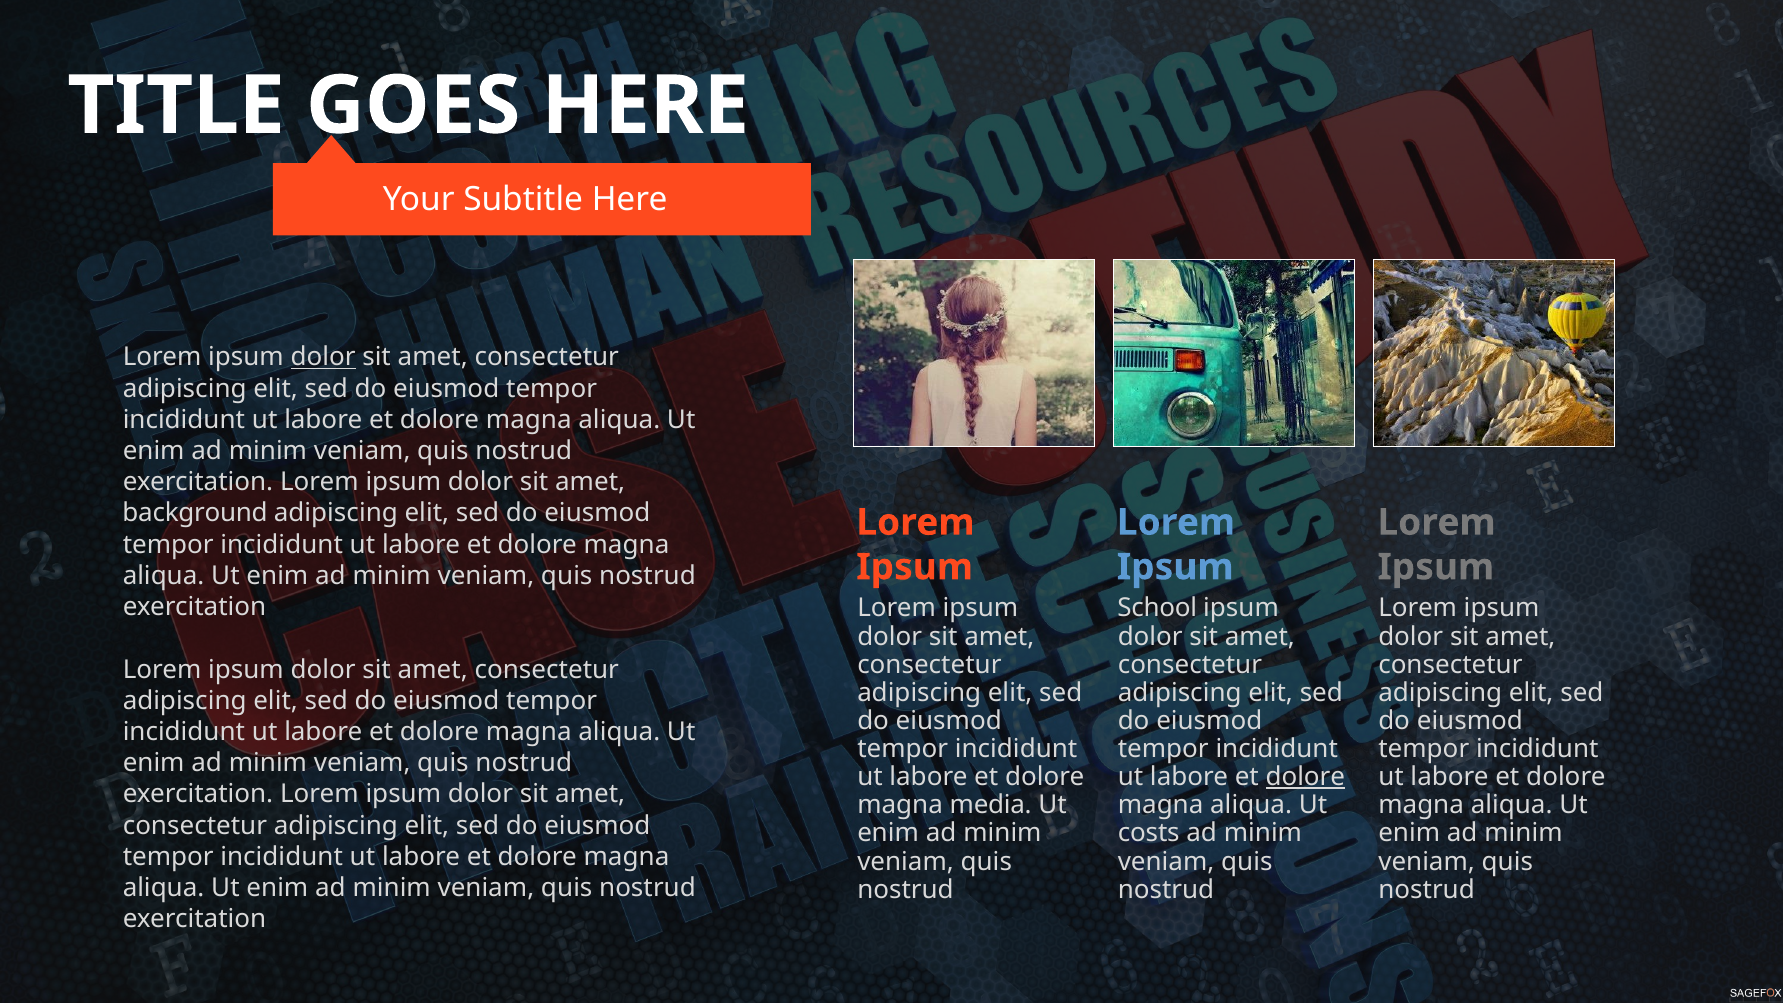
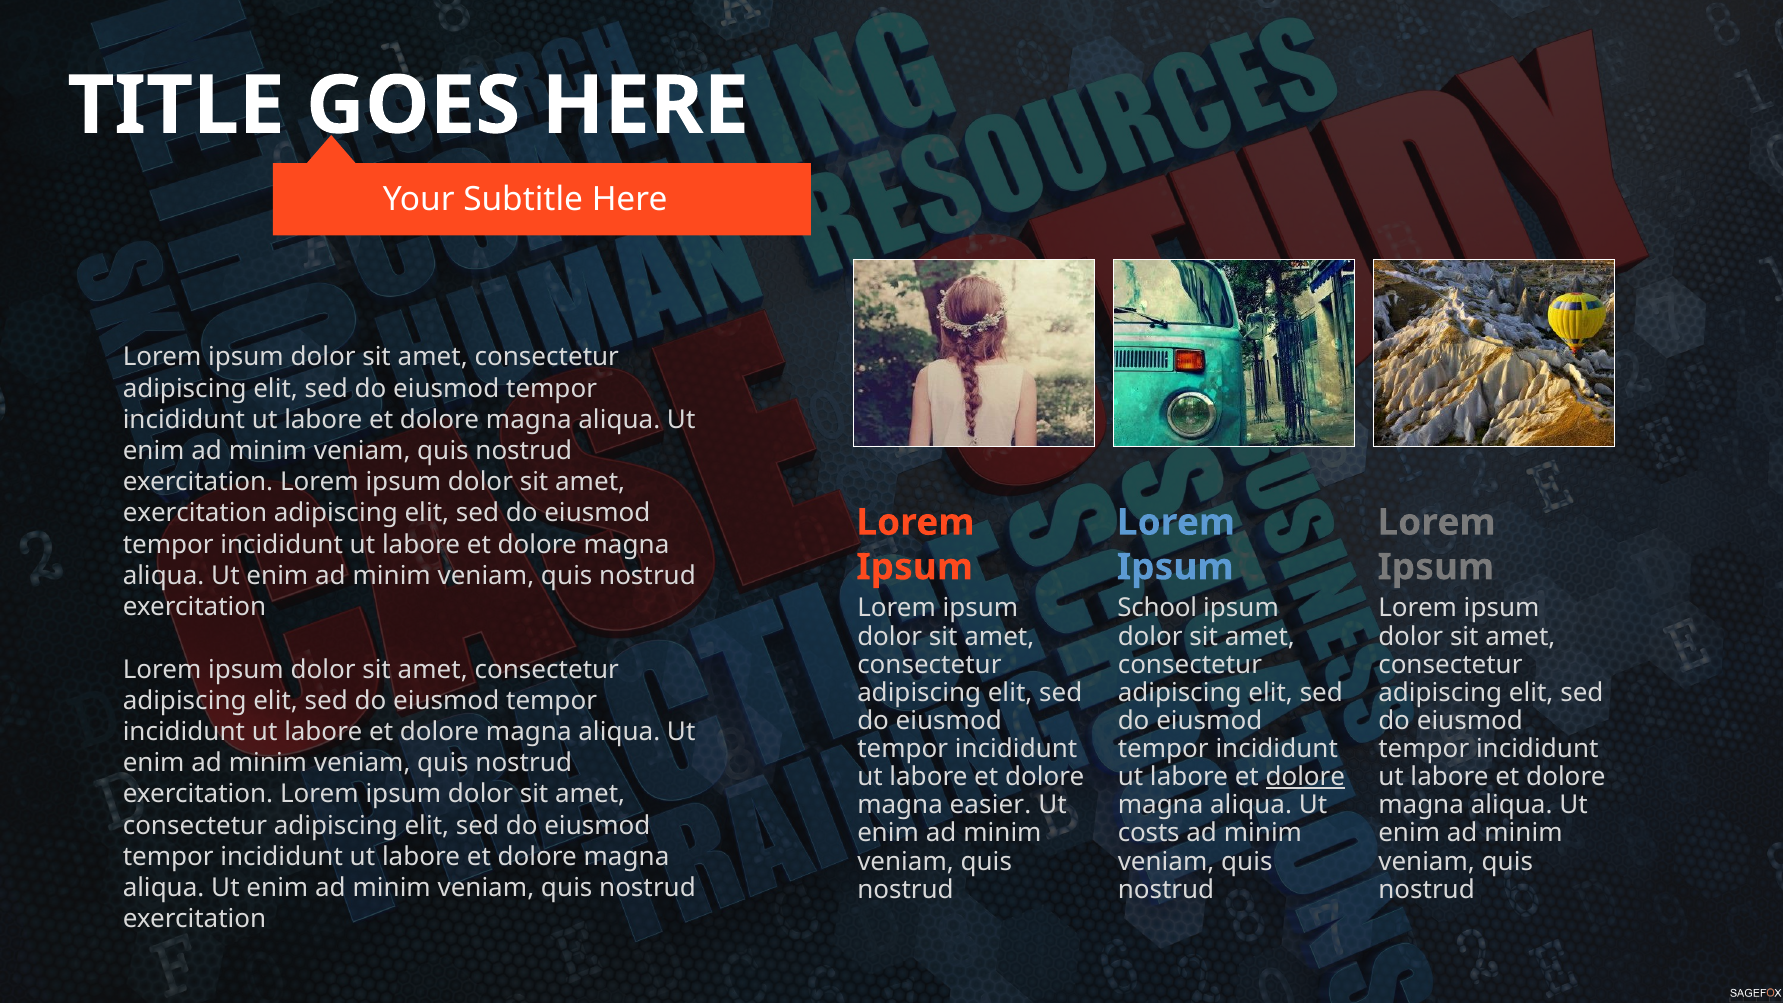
dolor underline: present -> none (323, 357)
background: background -> exercitation (195, 513)
media: media -> easier (991, 805)
